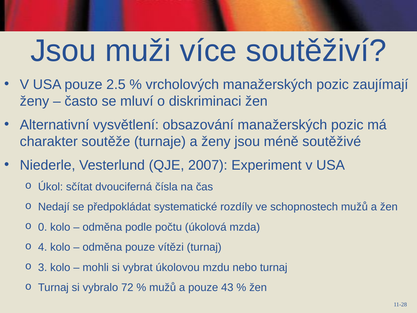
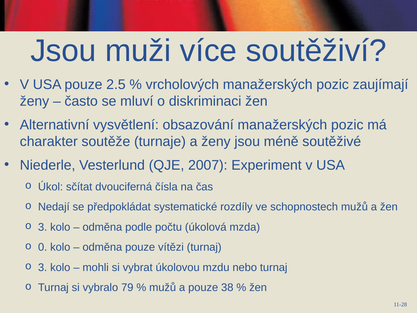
0: 0 -> 3 (43, 227)
4: 4 -> 0 (43, 247)
72: 72 -> 79 (127, 287)
43: 43 -> 38 (227, 287)
